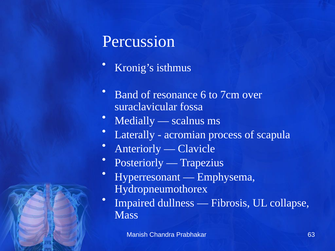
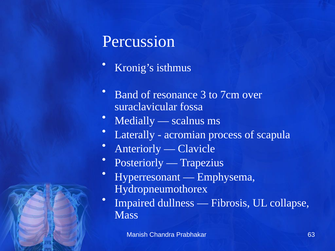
6: 6 -> 3 (203, 95)
